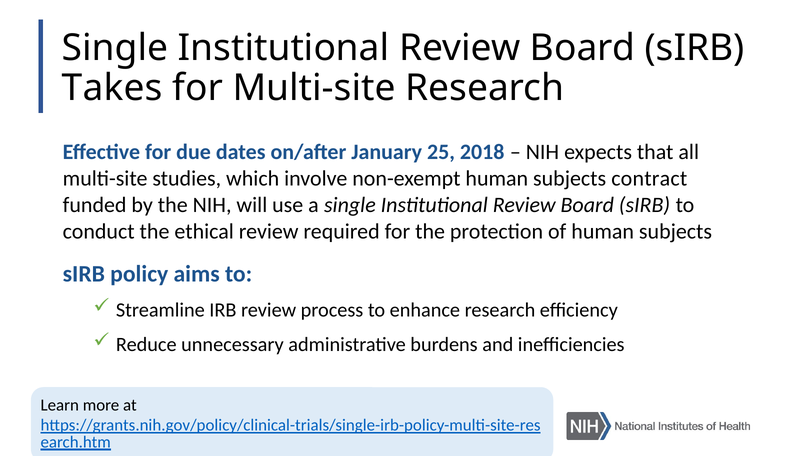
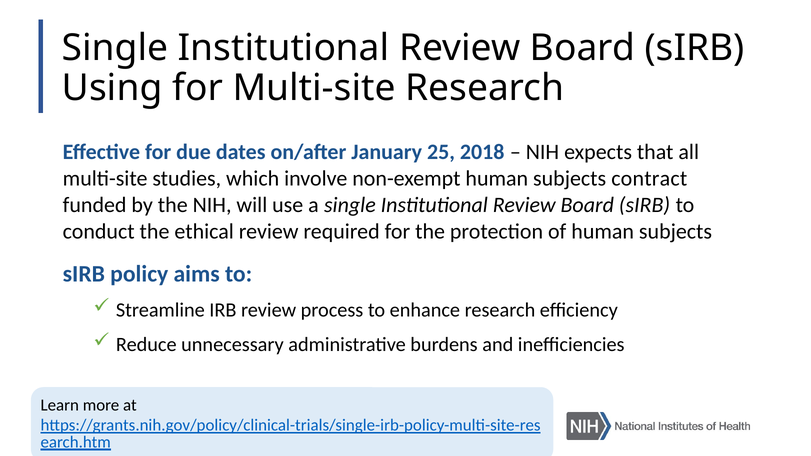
Takes: Takes -> Using (112, 88)
